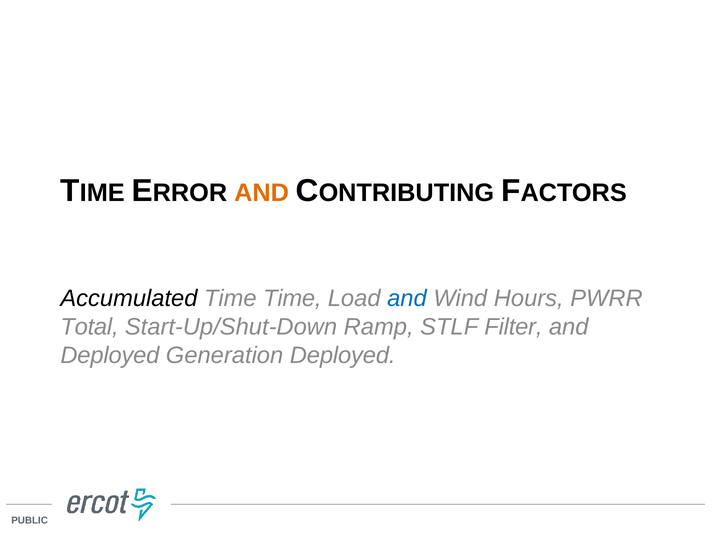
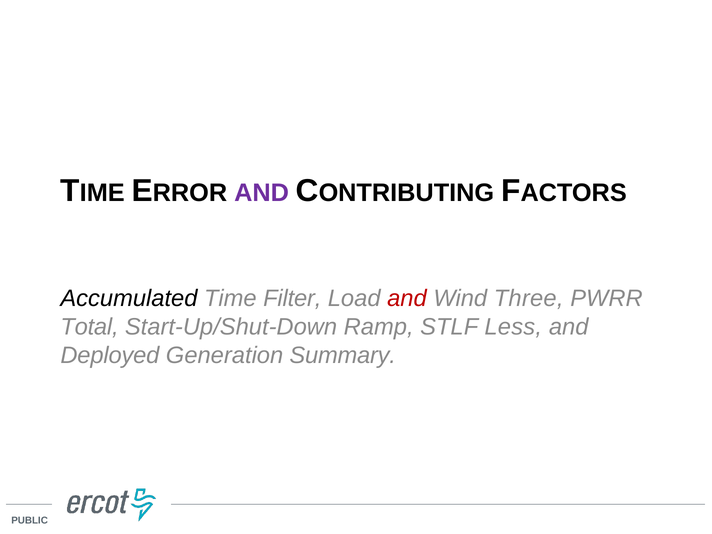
AND colour: orange -> purple (262, 193)
Time Time: Time -> Filter (292, 298)
and colour: blue -> red (407, 298)
Hours: Hours -> Three (529, 298)
Filter: Filter -> Less (513, 327)
Generation Deployed: Deployed -> Summary (343, 355)
